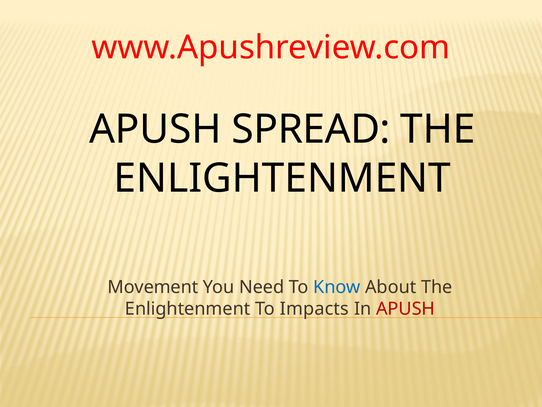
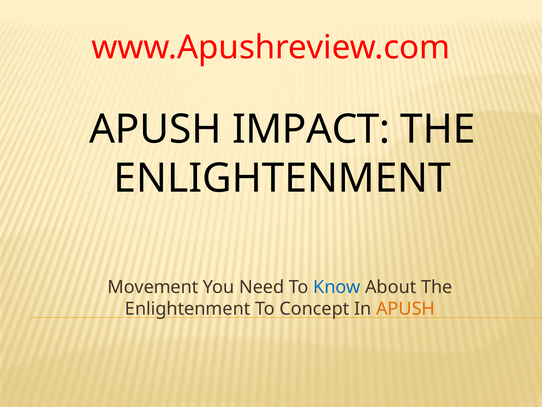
SPREAD: SPREAD -> IMPACT (311, 129)
Impacts: Impacts -> Concept (314, 308)
APUSH colour: red -> orange (406, 308)
